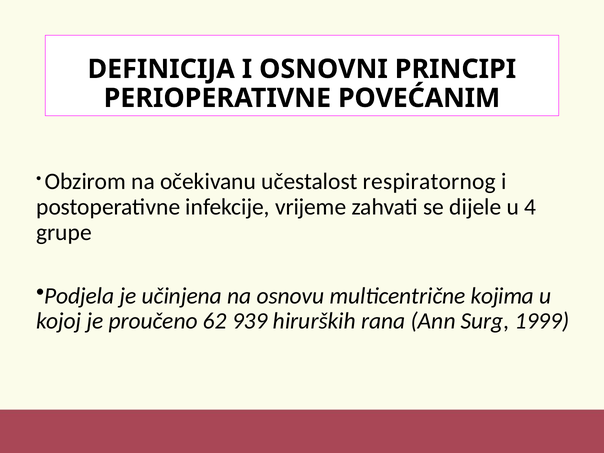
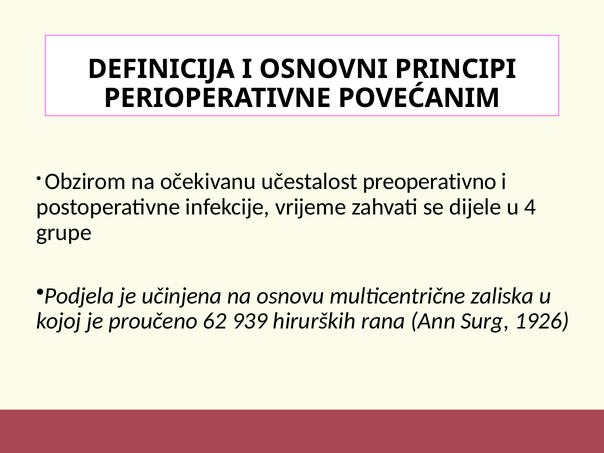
respiratornog: respiratornog -> preoperativno (430, 182)
kojima: kojima -> zaliska (502, 296)
1999: 1999 -> 1926 (542, 321)
